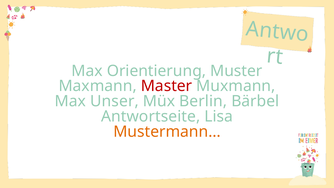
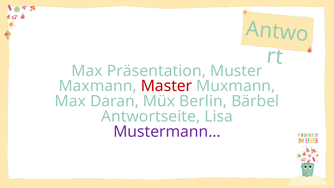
Orientierung: Orientierung -> Präsentation (156, 71)
Unser: Unser -> Daran (115, 101)
Mustermann… colour: orange -> purple (167, 132)
